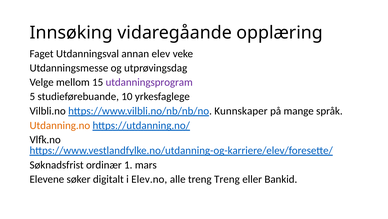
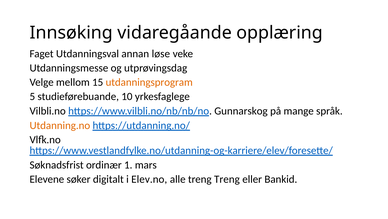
elev: elev -> løse (161, 54)
utdanningsprogram colour: purple -> orange (149, 82)
Kunnskaper: Kunnskaper -> Gunnarskog (241, 111)
